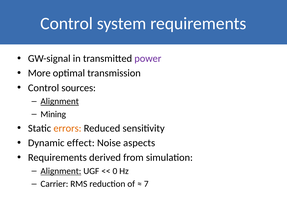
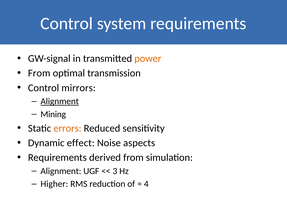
power colour: purple -> orange (148, 59)
More: More -> From (39, 73)
sources: sources -> mirrors (79, 88)
Alignment underline: present -> none (61, 171)
0: 0 -> 3 (115, 171)
Carrier: Carrier -> Higher (54, 184)
7: 7 -> 4 (146, 184)
